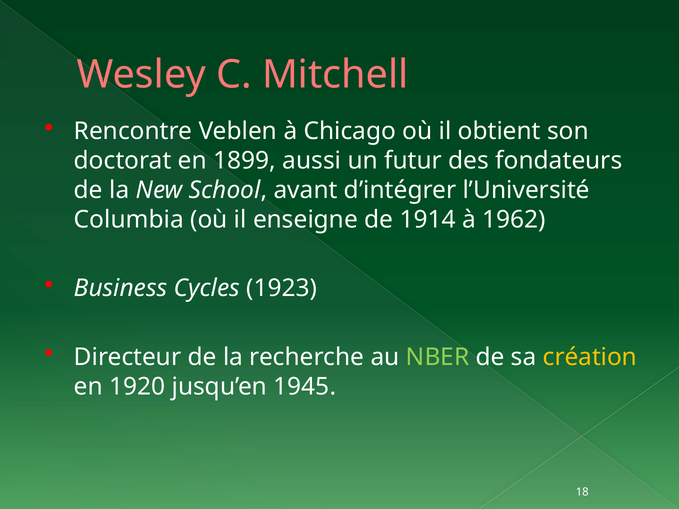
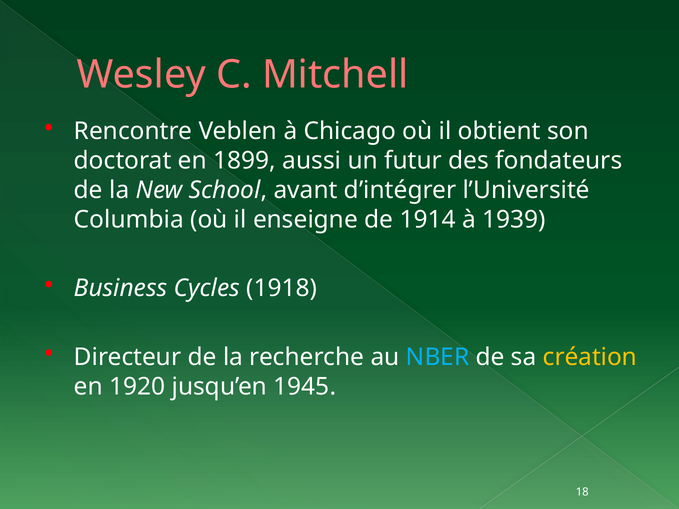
1962: 1962 -> 1939 (514, 220)
1923: 1923 -> 1918 (282, 288)
NBER colour: light green -> light blue (438, 357)
